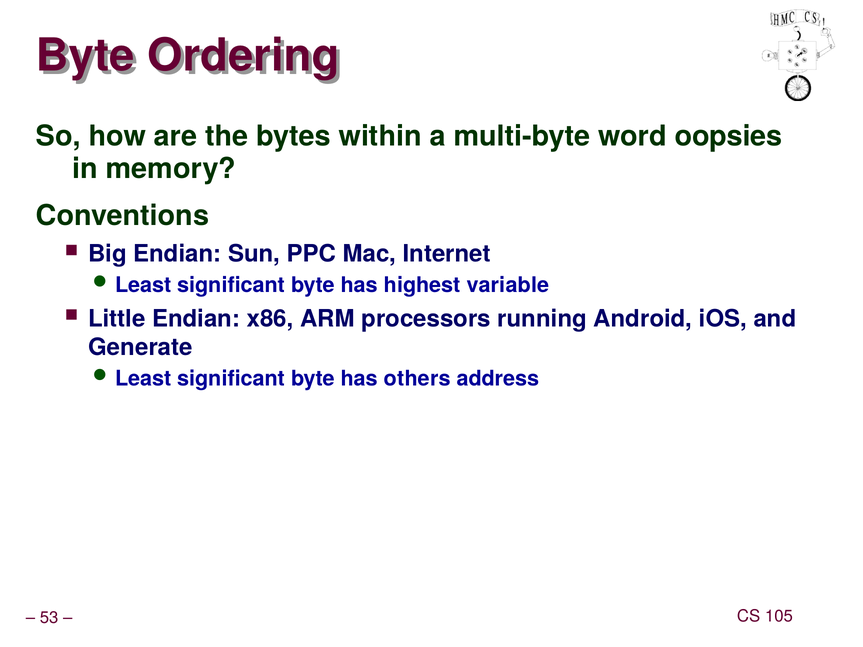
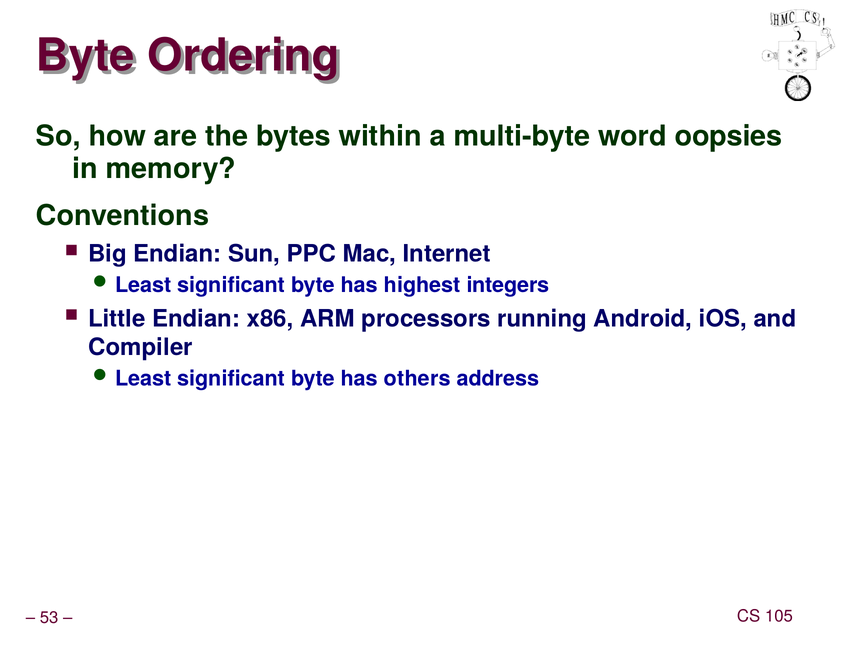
variable: variable -> integers (508, 285)
Generate: Generate -> Compiler (140, 348)
